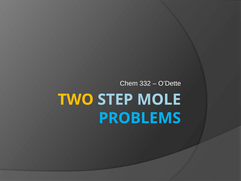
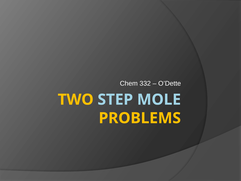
PROBLEMS colour: light blue -> yellow (140, 118)
